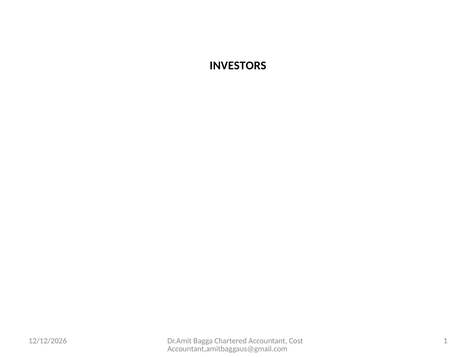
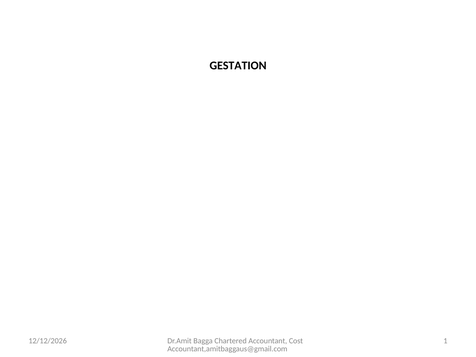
INVESTORS: INVESTORS -> GESTATION (238, 66)
